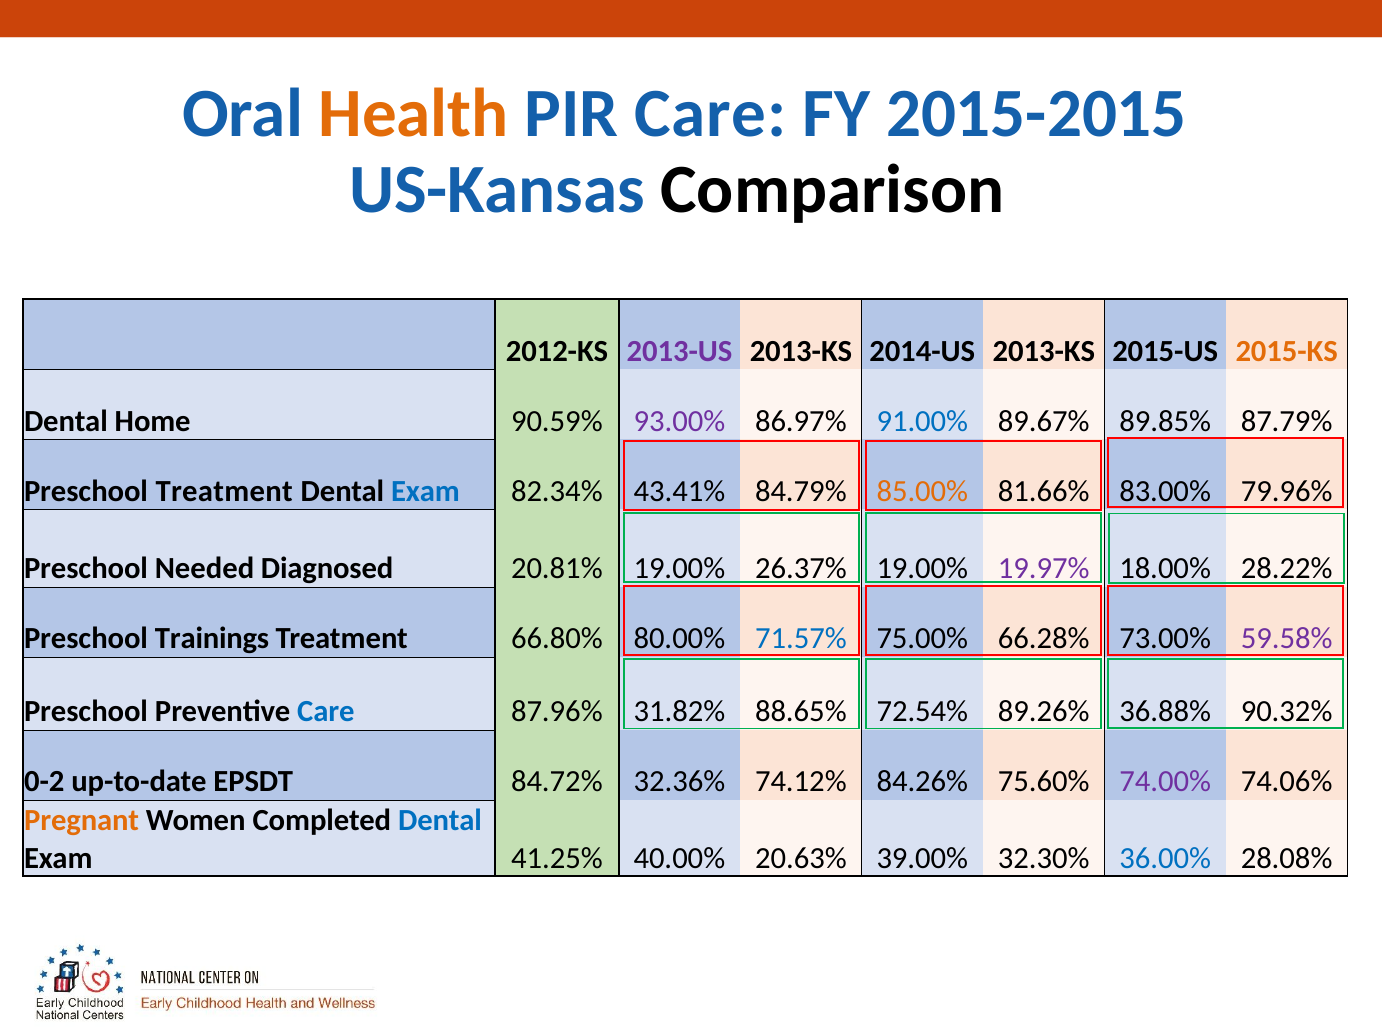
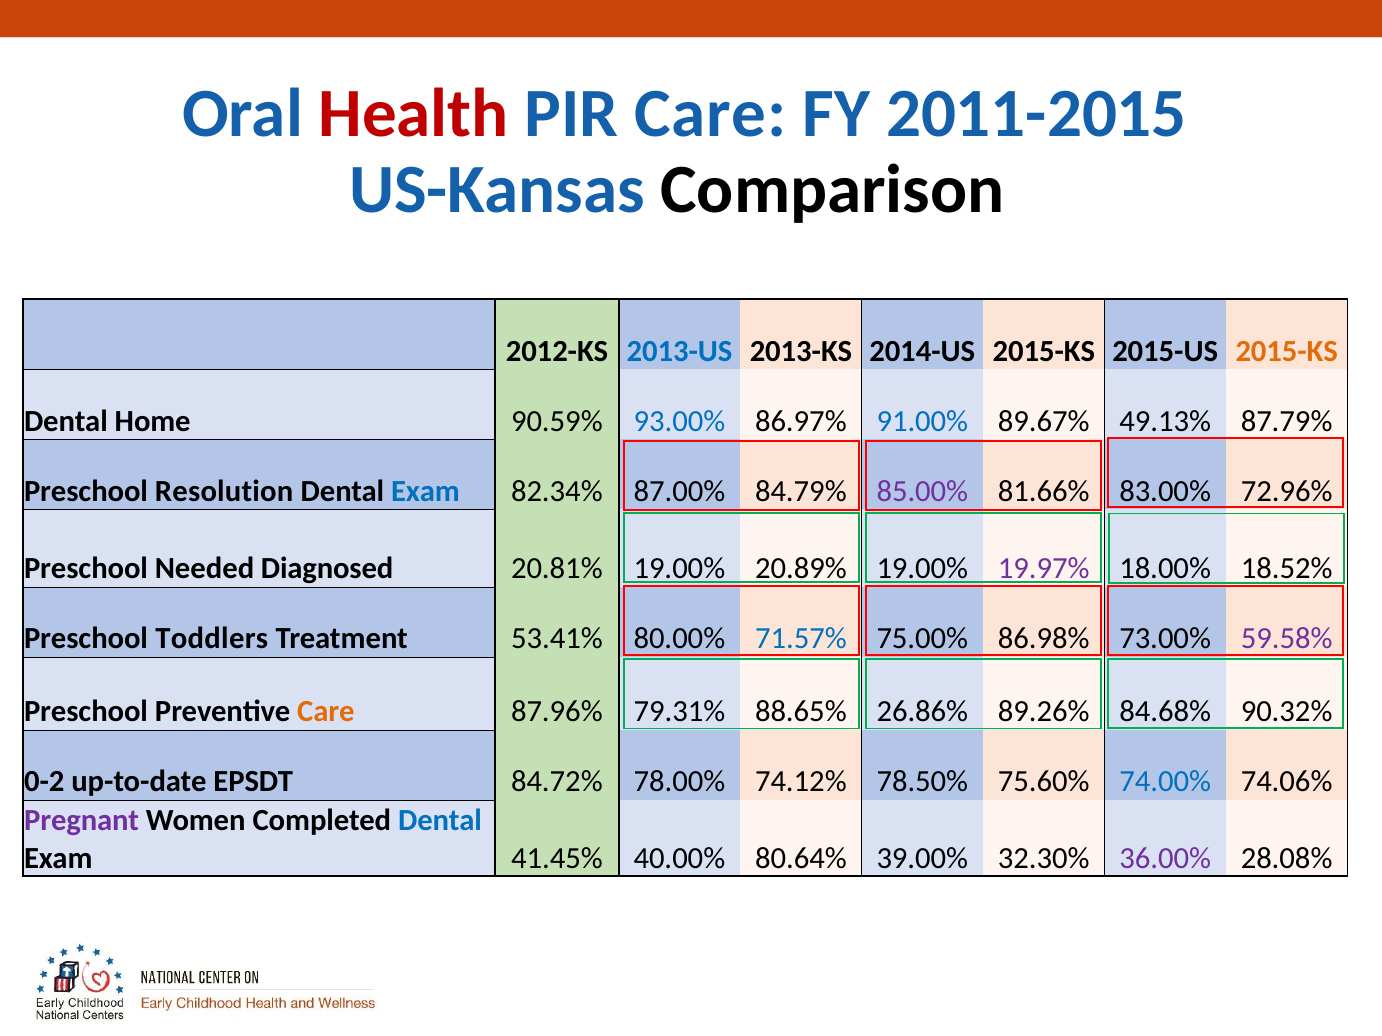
Health colour: orange -> red (414, 114)
2015-2015: 2015-2015 -> 2011-2015 (1036, 114)
2013-US colour: purple -> blue (679, 351)
2014-US 2013-KS: 2013-KS -> 2015-KS (1044, 351)
93.00% colour: purple -> blue (679, 421)
89.85%: 89.85% -> 49.13% (1165, 421)
Preschool Treatment: Treatment -> Resolution (224, 491)
43.41%: 43.41% -> 87.00% (679, 491)
85.00% colour: orange -> purple (922, 491)
79.96%: 79.96% -> 72.96% (1287, 491)
26.37%: 26.37% -> 20.89% (801, 569)
28.22%: 28.22% -> 18.52% (1287, 569)
Trainings: Trainings -> Toddlers (212, 639)
66.80%: 66.80% -> 53.41% (557, 639)
66.28%: 66.28% -> 86.98% (1044, 639)
Care colour: blue -> orange (326, 712)
31.82%: 31.82% -> 79.31% (679, 712)
72.54%: 72.54% -> 26.86% (922, 712)
36.88%: 36.88% -> 84.68% (1165, 712)
32.36%: 32.36% -> 78.00% (679, 782)
84.26%: 84.26% -> 78.50% (922, 782)
74.00% colour: purple -> blue (1165, 782)
Pregnant colour: orange -> purple (82, 821)
41.25%: 41.25% -> 41.45% (557, 858)
20.63%: 20.63% -> 80.64% (801, 858)
36.00% colour: blue -> purple (1165, 858)
